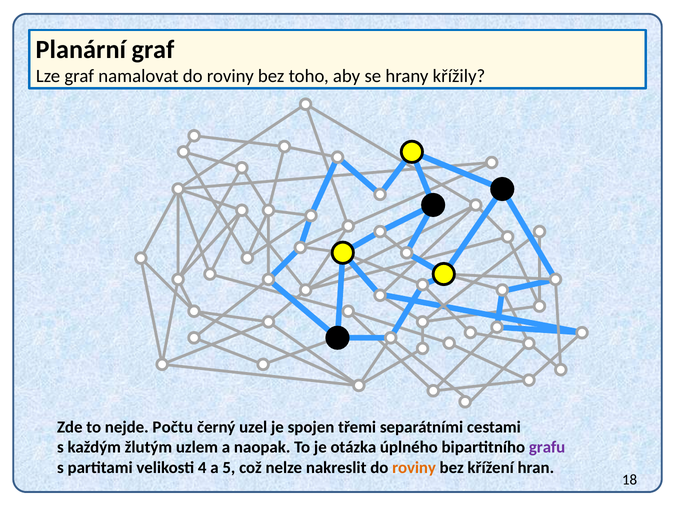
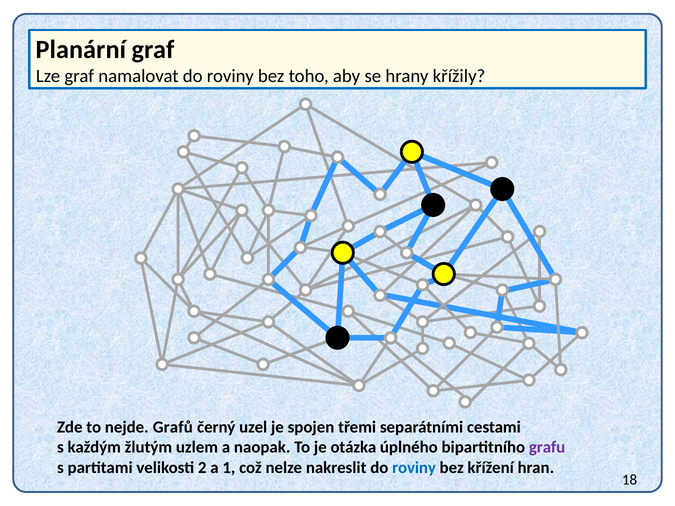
Počtu: Počtu -> Grafů (173, 427)
4: 4 -> 2 (202, 468)
5: 5 -> 1 (229, 468)
roviny colour: orange -> blue (414, 468)
